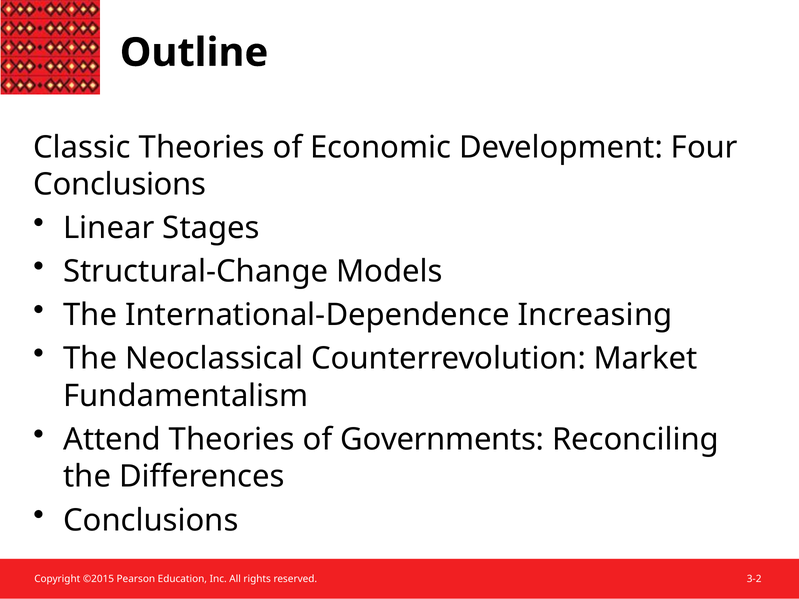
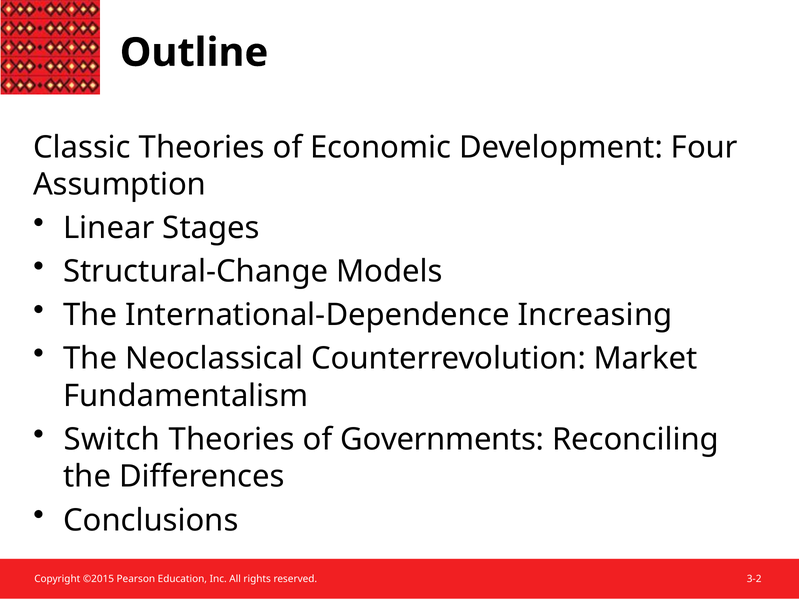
Conclusions: Conclusions -> Assumption (120, 185)
Attend: Attend -> Switch (112, 440)
